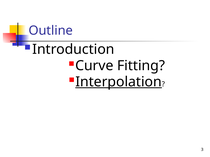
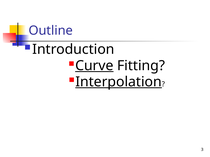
Curve underline: none -> present (94, 66)
